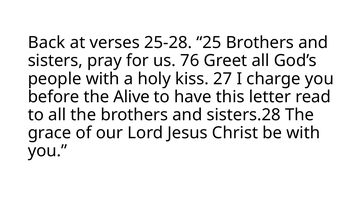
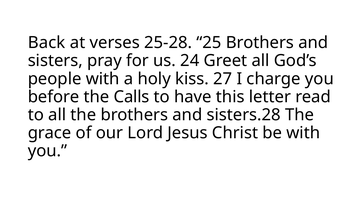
76: 76 -> 24 (190, 61)
Alive: Alive -> Calls (132, 97)
